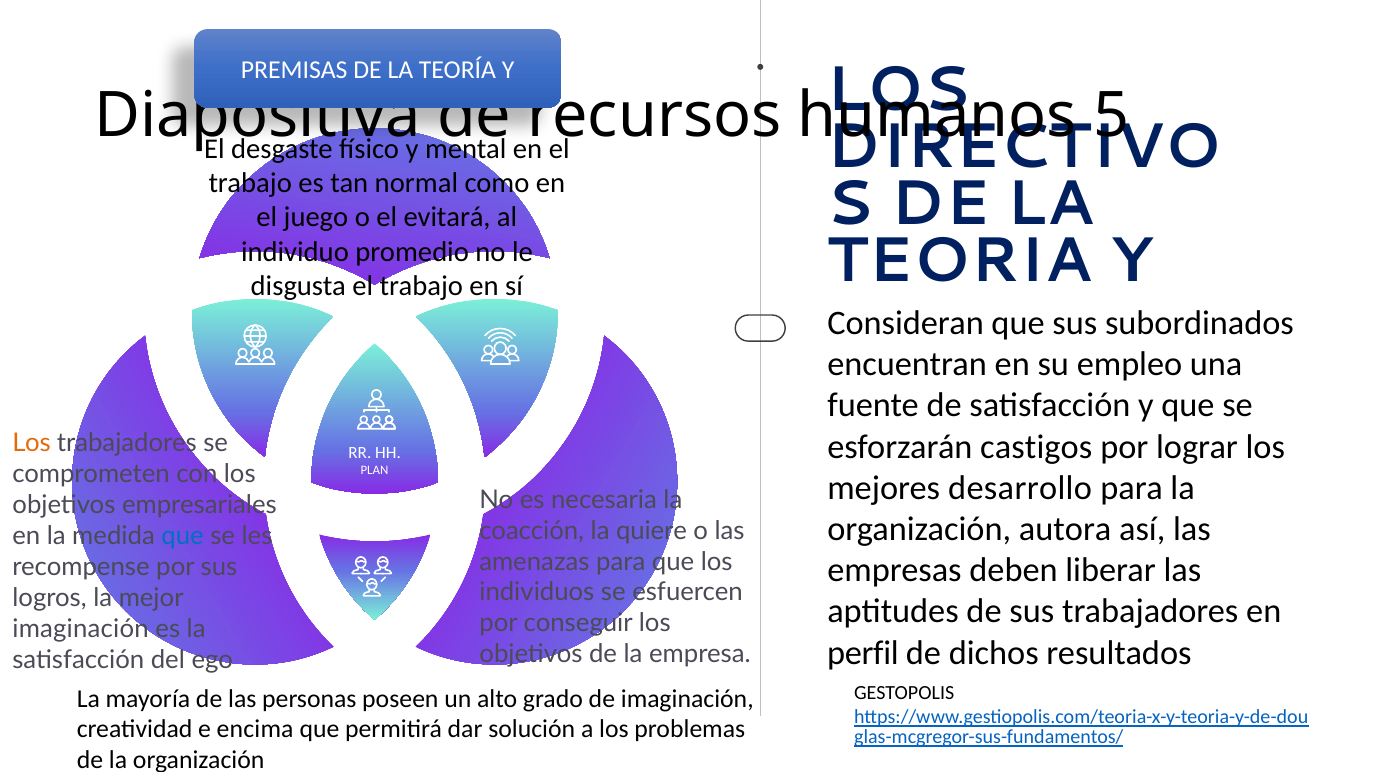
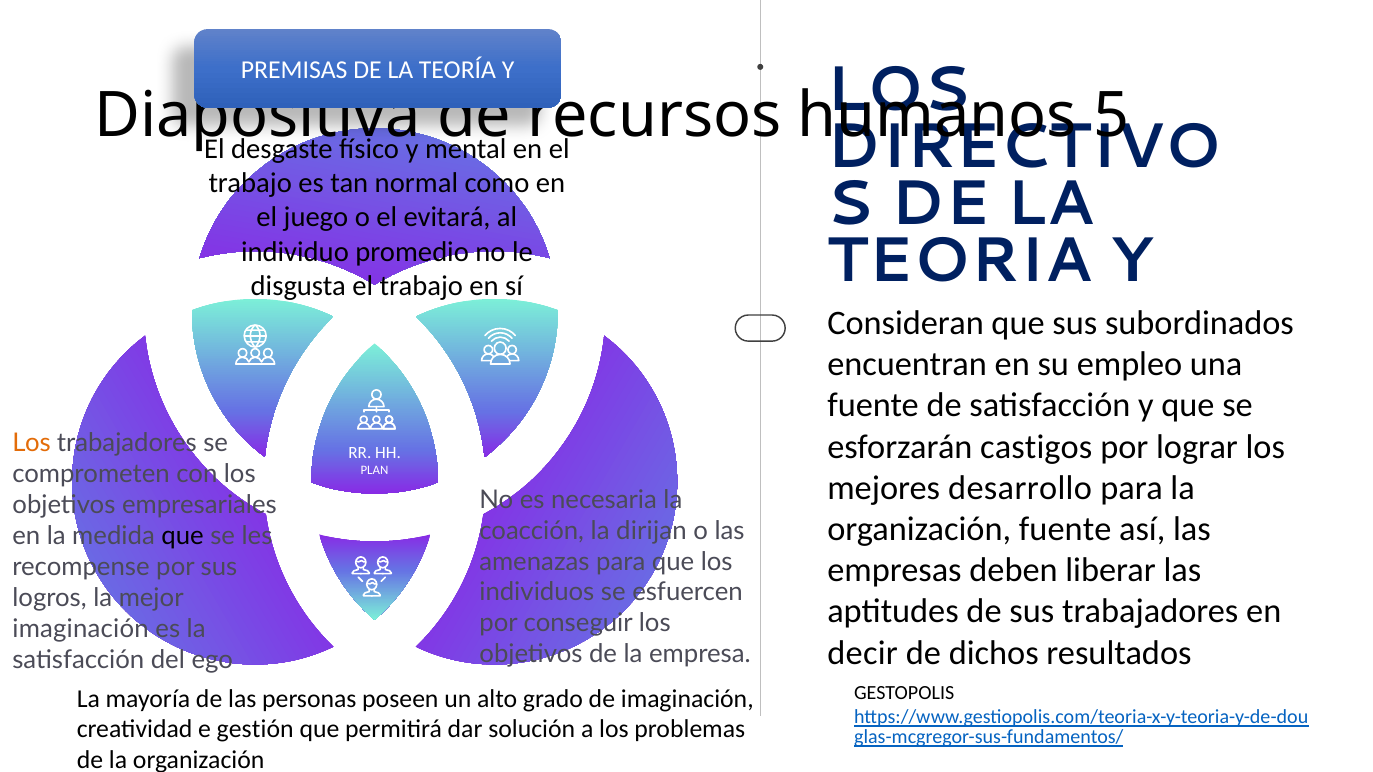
organización autora: autora -> fuente (1065, 529)
quiere: quiere -> dirijan (651, 531)
que colour: blue -> black (183, 536)
perfil: perfil -> decir (863, 653)
encima: encima -> gestión (255, 730)
